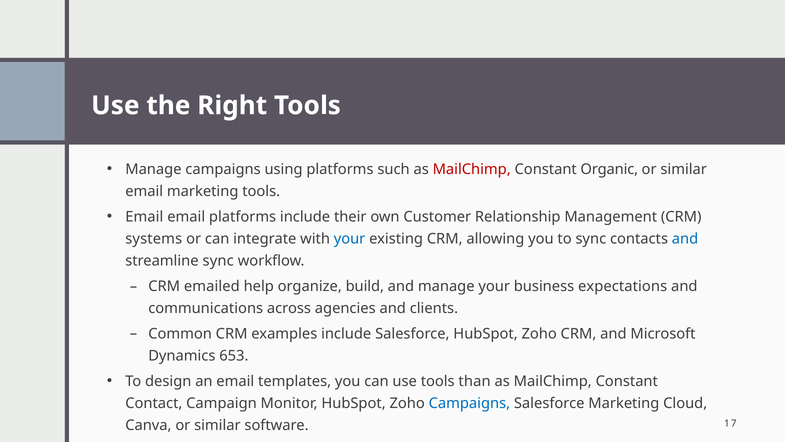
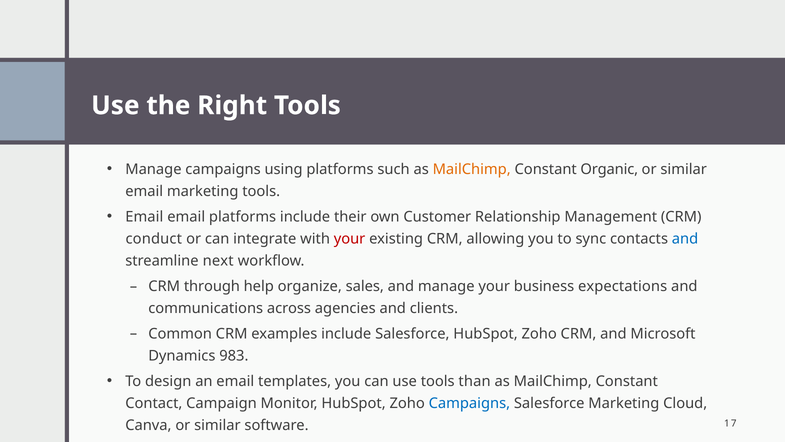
MailChimp colour: red -> orange (472, 169)
systems: systems -> conduct (154, 239)
your colour: blue -> red (350, 239)
streamline sync: sync -> next (218, 261)
emailed: emailed -> through (212, 286)
build: build -> sales (365, 286)
653: 653 -> 983 (234, 356)
